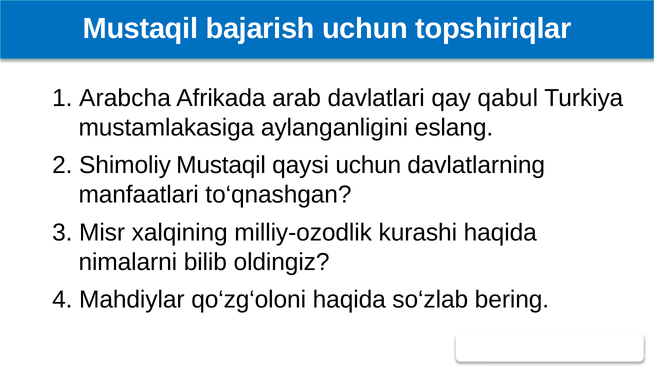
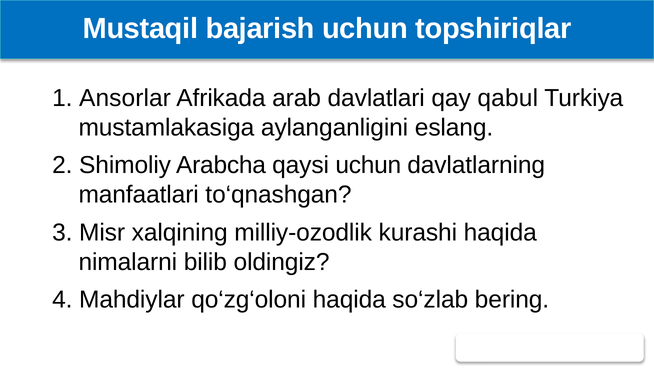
Arabcha: Arabcha -> Ansorlar (125, 98)
Shimoliy Mustaqil: Mustaqil -> Arabcha (221, 165)
